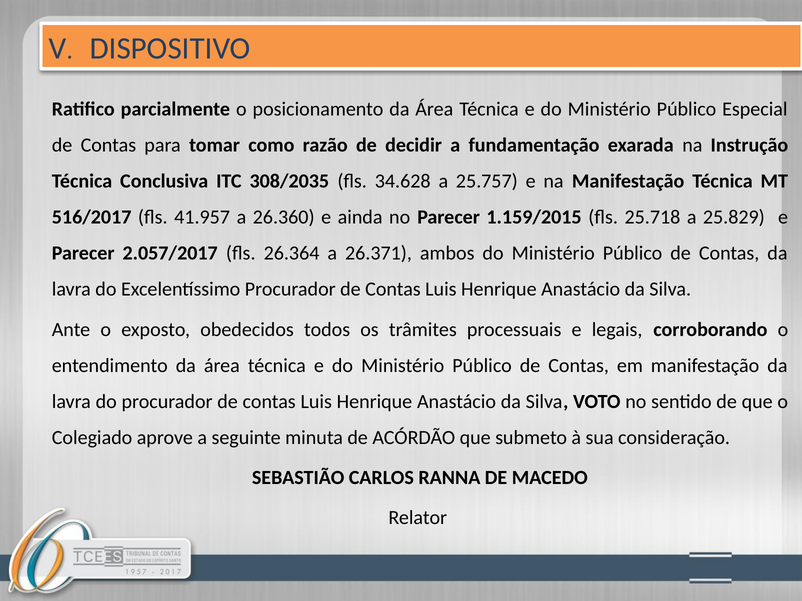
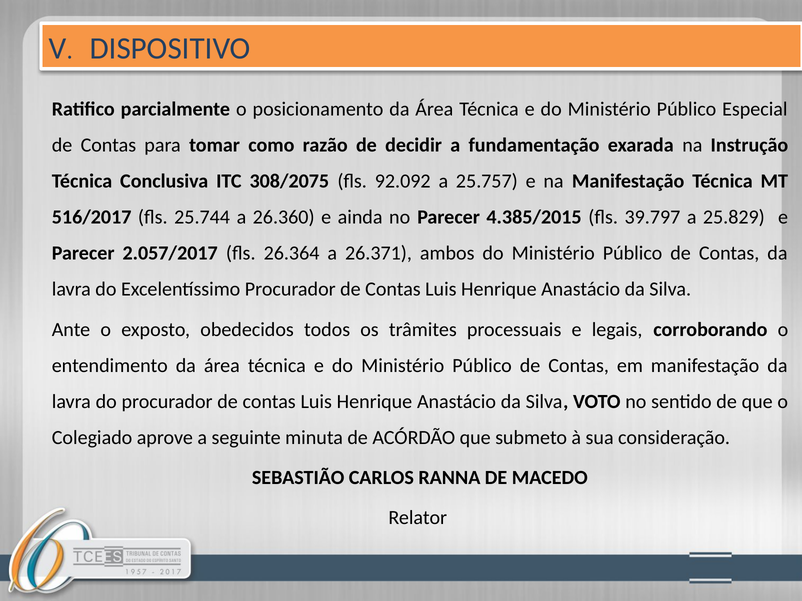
308/2035: 308/2035 -> 308/2075 (289, 181)
34.628: 34.628 -> 92.092 (403, 181)
41.957: 41.957 -> 25.744 (202, 217)
1.159/2015: 1.159/2015 -> 4.385/2015 (534, 217)
25.718: 25.718 -> 39.797 (652, 217)
